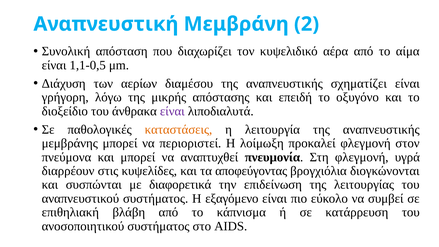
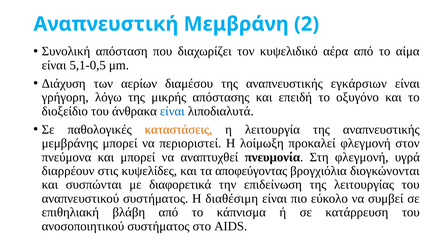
1,1-0,5: 1,1-0,5 -> 5,1-0,5 (88, 65)
σχηματίζει: σχηματίζει -> εγκάρσιων (359, 83)
είναι colour: purple -> blue (172, 111)
εξαγόμενο: εξαγόμενο -> διαθέσιμη (232, 199)
